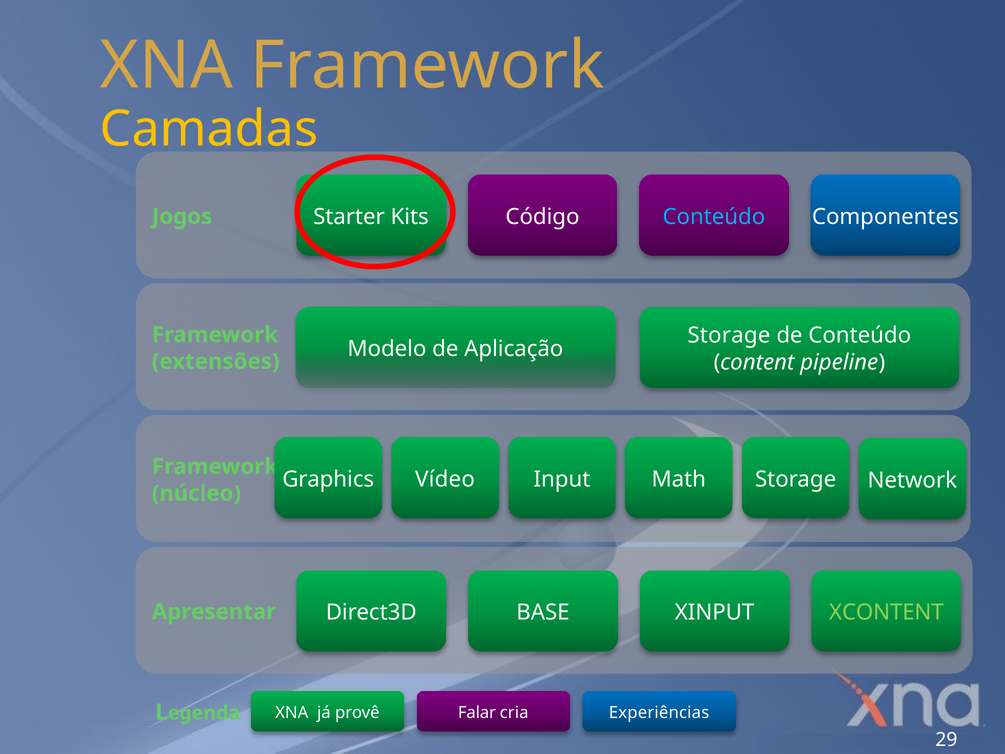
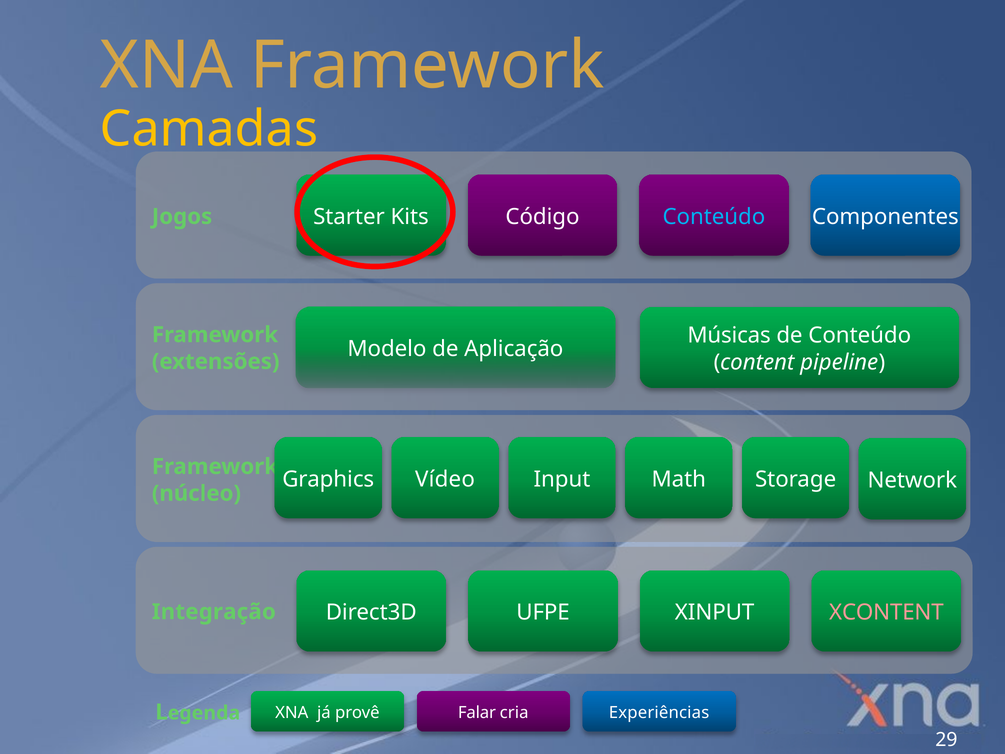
Storage: Storage -> Músicas (729, 335)
Apresentar: Apresentar -> Integração (214, 612)
BASE: BASE -> UFPE (543, 612)
XCONTENT colour: light green -> pink (886, 612)
